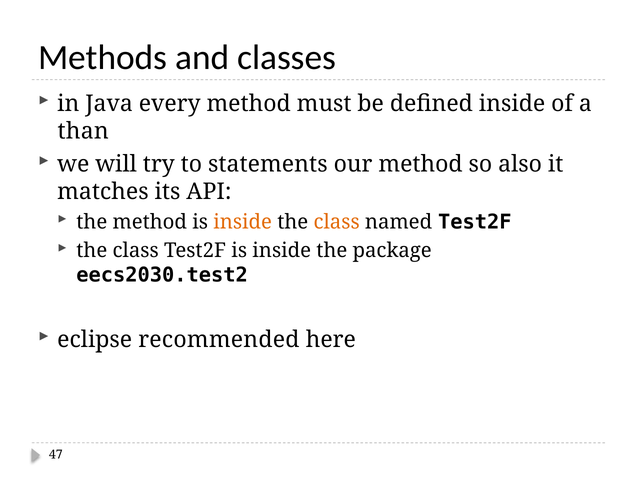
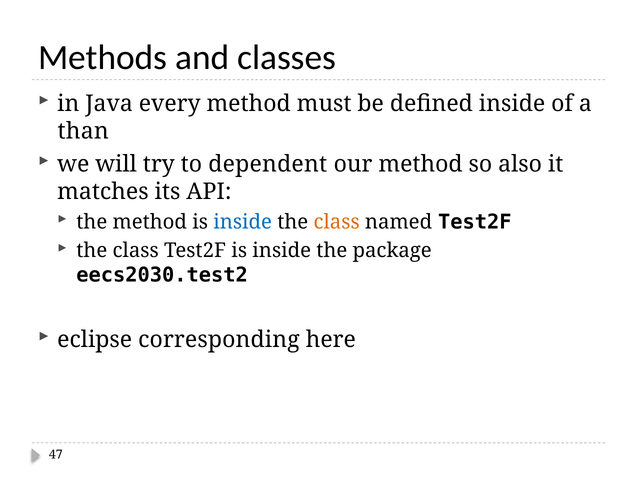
statements: statements -> dependent (268, 164)
inside colour: orange -> blue (243, 222)
recommended: recommended -> corresponding (219, 339)
